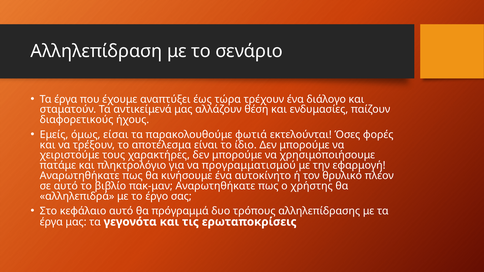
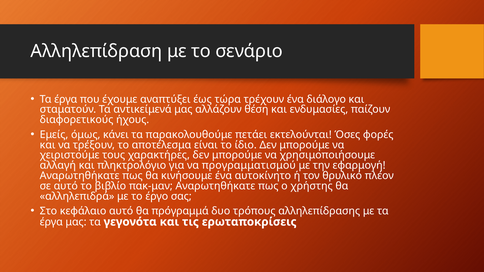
είσαι: είσαι -> κάνει (116, 135)
φωτιά: φωτιά -> πετάει (251, 135)
πατάμε: πατάμε -> αλλαγή (58, 166)
